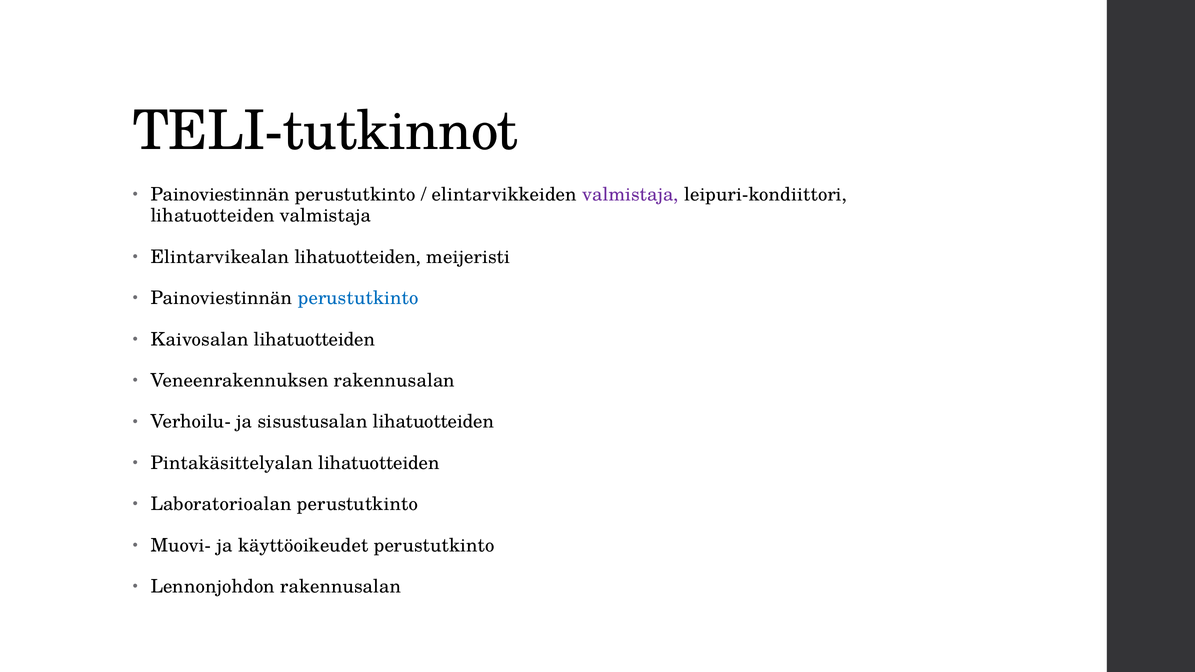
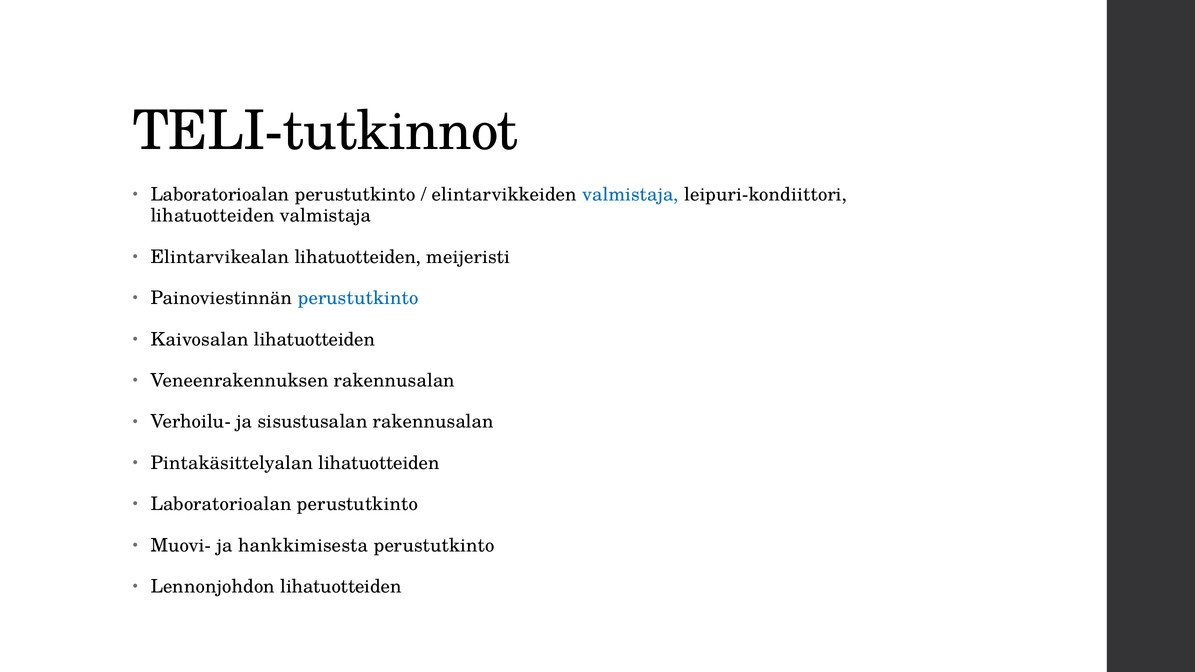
Painoviestinnän: Painoviestinnän -> Laboratorioalan (220, 195)
valmistaja colour: purple -> blue (630, 195)
sisustusalan lihatuotteiden: lihatuotteiden -> rakennusalan (433, 422)
käyttöoikeudet: käyttöoikeudet -> hankkimisesta (303, 546)
Lennonjohdon rakennusalan: rakennusalan -> lihatuotteiden (341, 587)
